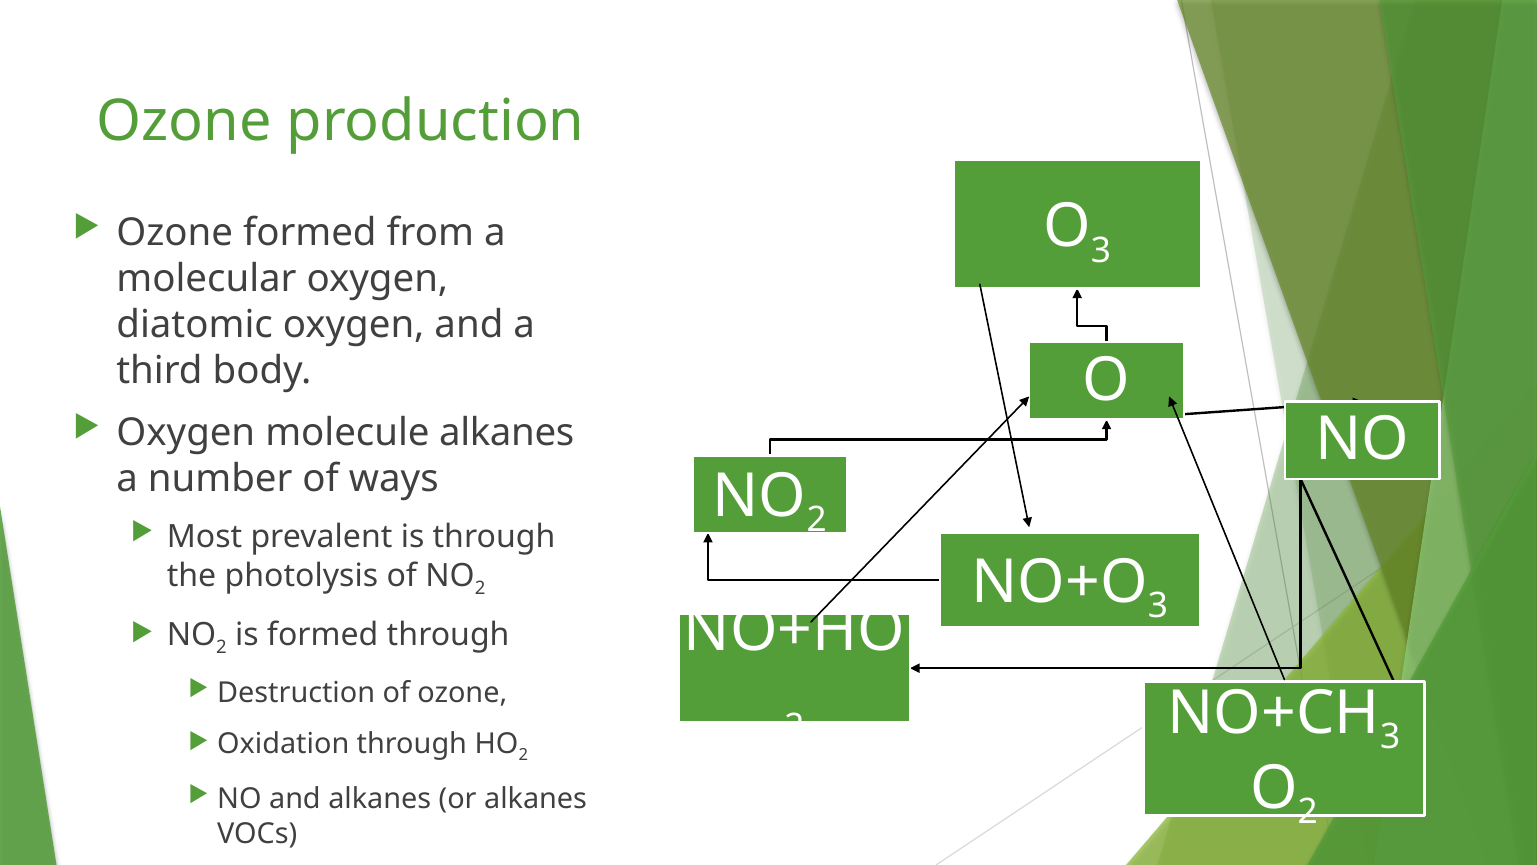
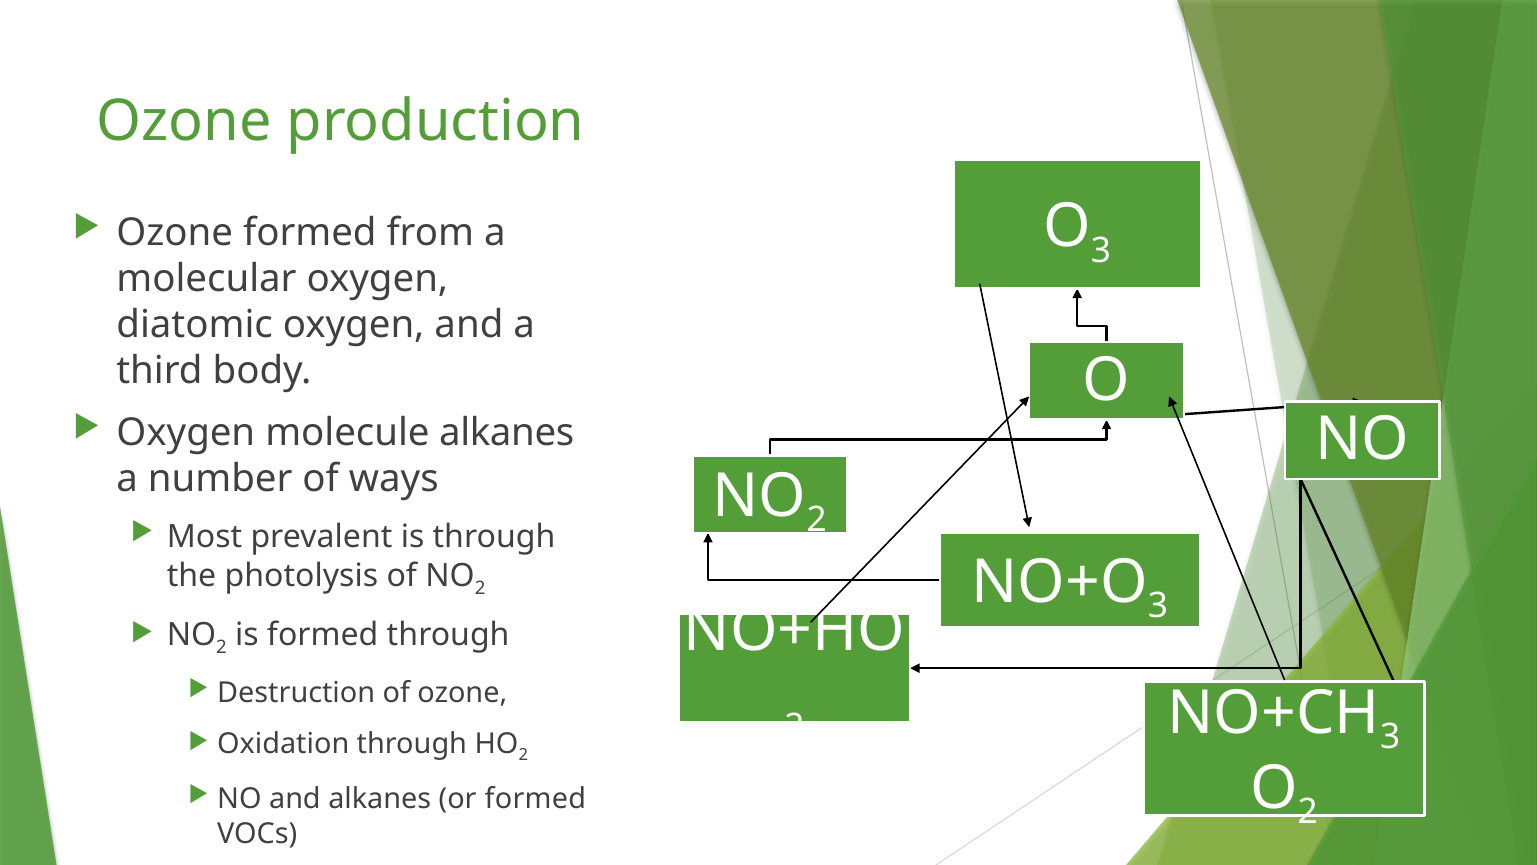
or alkanes: alkanes -> formed (535, 799)
